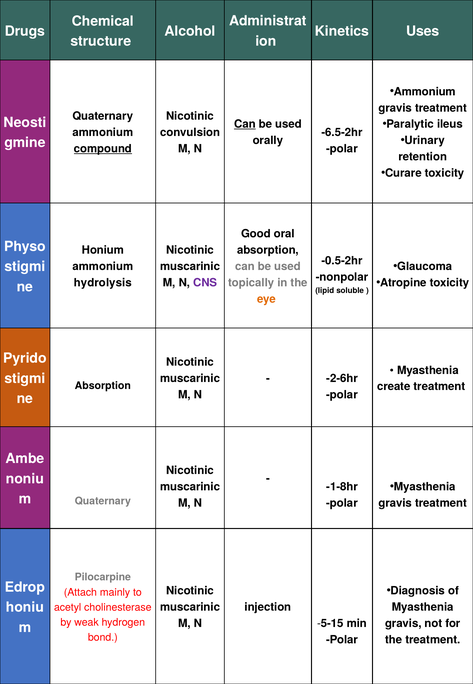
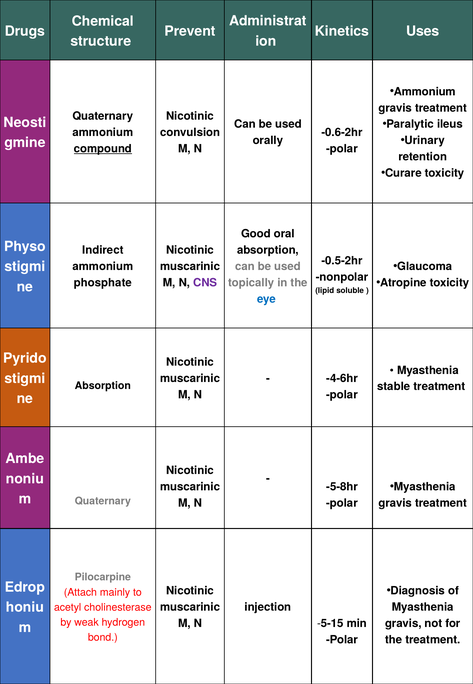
Alcohol: Alcohol -> Prevent (190, 31)
Can underline: present -> none (245, 124)
-6.5-2hr: -6.5-2hr -> -0.6-2hr (342, 132)
Honium: Honium -> Indirect (103, 250)
hydrolysis: hydrolysis -> phosphate (103, 282)
eye colour: orange -> blue (266, 299)
-2-6hr: -2-6hr -> -4-6hr (342, 378)
create: create -> stable (394, 386)
-1-8hr: -1-8hr -> -5-8hr (342, 486)
